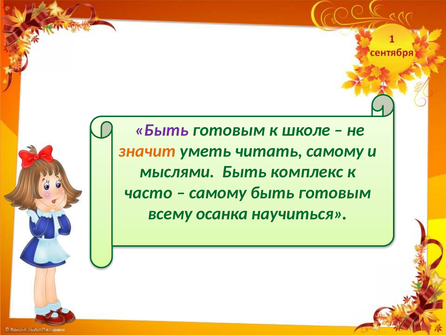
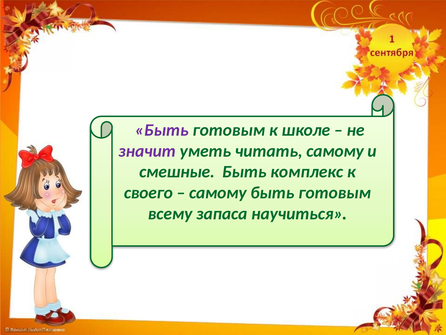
значит colour: orange -> purple (147, 151)
мыслями: мыслями -> смешные (177, 172)
часто: часто -> своего (148, 192)
осанка: осанка -> запаса (222, 213)
